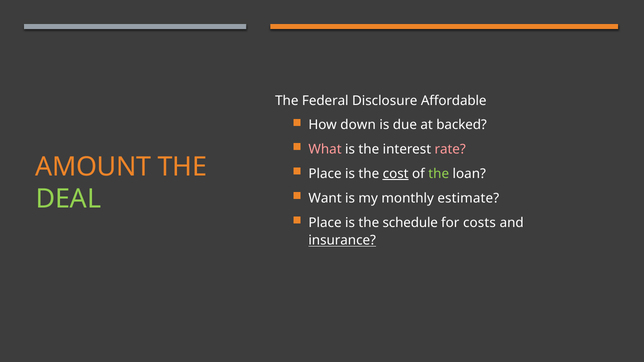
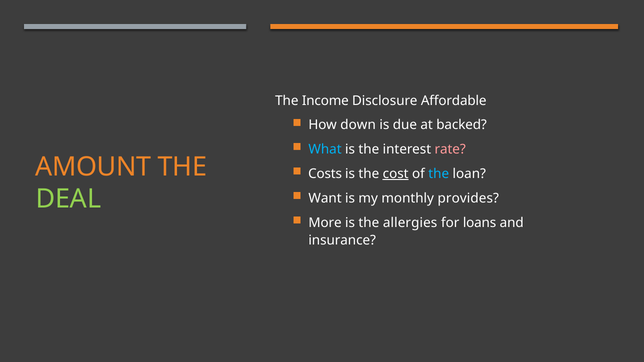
Federal: Federal -> Income (325, 101)
What colour: pink -> light blue (325, 150)
Place: Place -> Costs (325, 174)
the colour: light green -> light blue (439, 174)
estimate: estimate -> provides (468, 198)
Place: Place -> More (325, 223)
schedule: schedule -> allergies (410, 223)
costs: costs -> loans (480, 223)
insurance underline: present -> none (342, 241)
